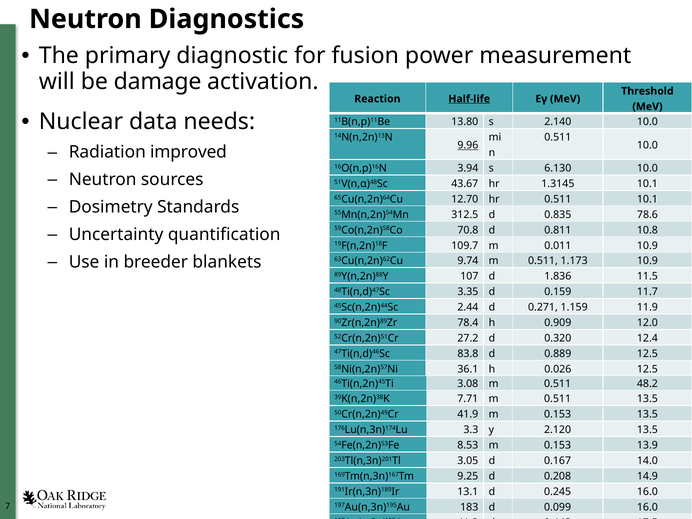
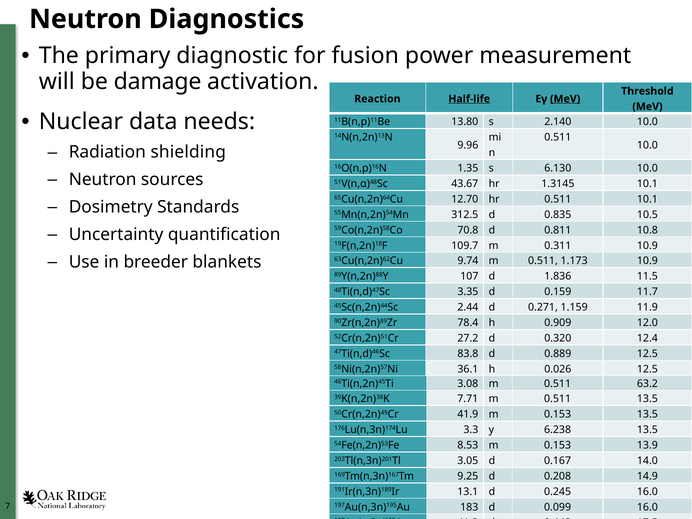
MeV underline: none -> present (565, 99)
9.96 underline: present -> none (468, 145)
improved: improved -> shielding (188, 152)
3.94: 3.94 -> 1.35 (468, 168)
78.6: 78.6 -> 10.5 (647, 215)
0.011: 0.011 -> 0.311 (558, 246)
48.2: 48.2 -> 63.2 (647, 384)
2.120: 2.120 -> 6.238 (558, 430)
